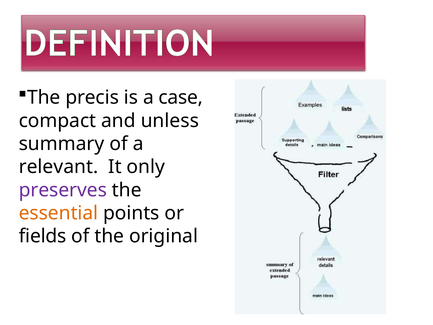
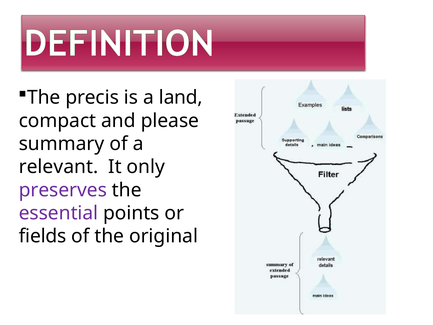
case: case -> land (181, 98)
unless: unless -> please (170, 121)
essential colour: orange -> purple (59, 213)
